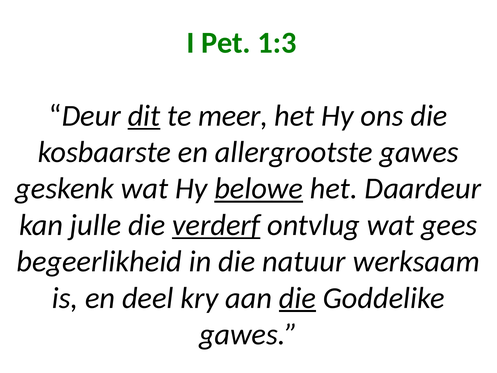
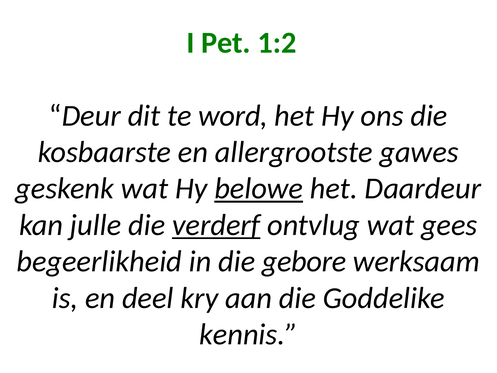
1:3: 1:3 -> 1:2 (277, 43)
dit underline: present -> none (144, 116)
meer: meer -> word (233, 116)
natuur: natuur -> gebore (304, 261)
die underline: present -> none (297, 298)
gawes: gawes -> kennis (248, 334)
